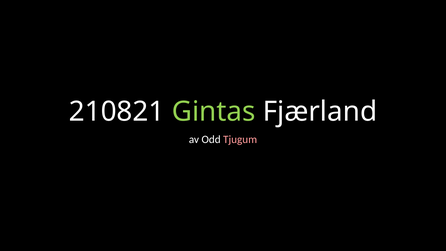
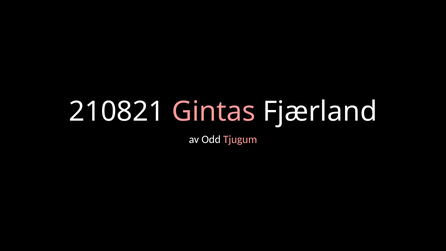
Gintas colour: light green -> pink (214, 111)
